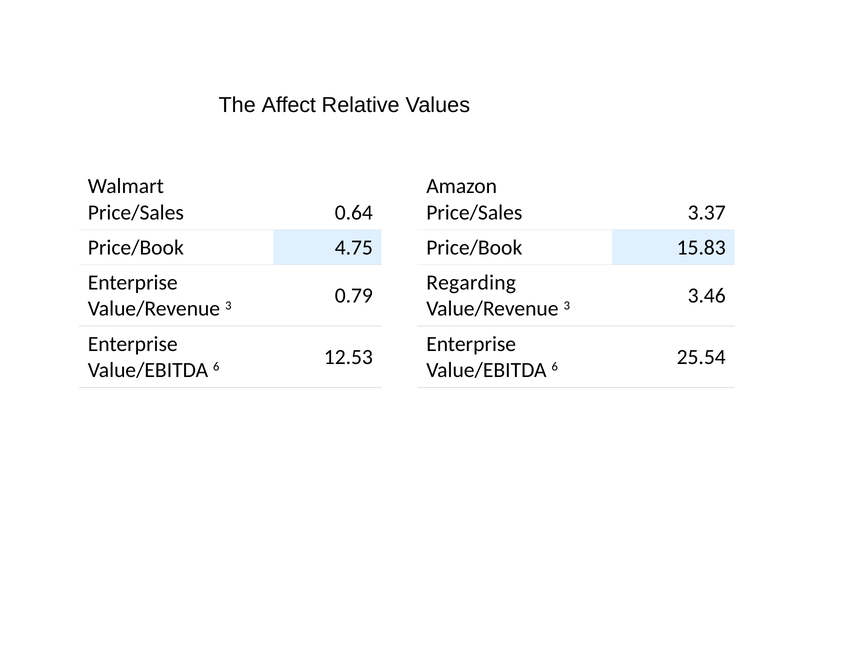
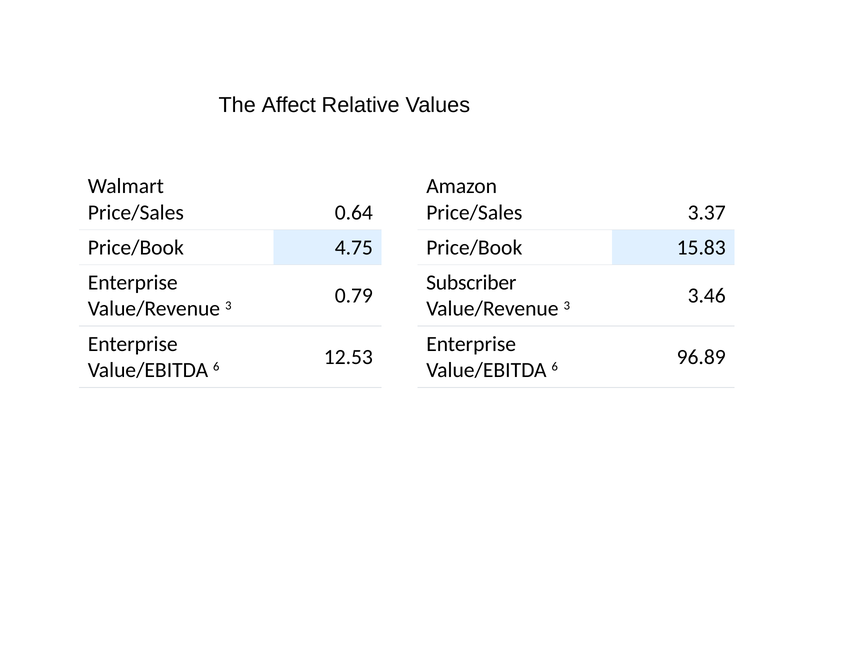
Regarding: Regarding -> Subscriber (471, 282)
25.54: 25.54 -> 96.89 (701, 357)
